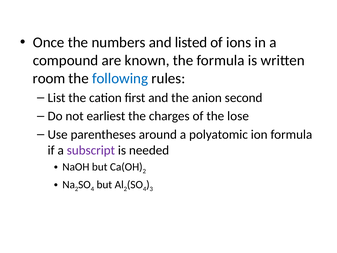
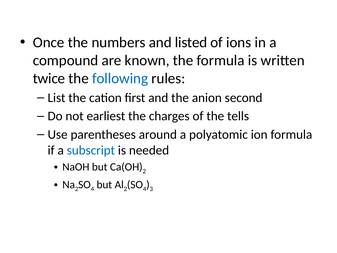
room: room -> twice (49, 78)
lose: lose -> tells (238, 116)
subscript colour: purple -> blue (91, 150)
